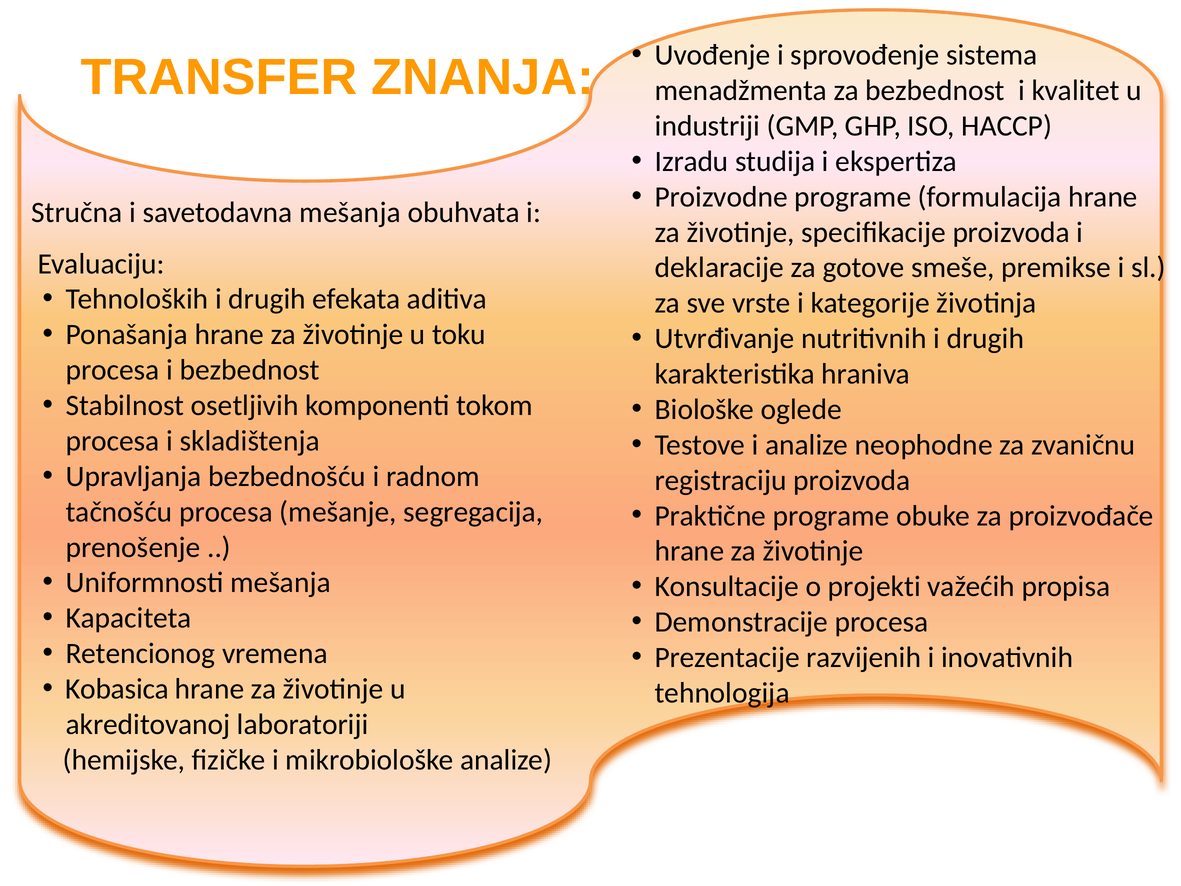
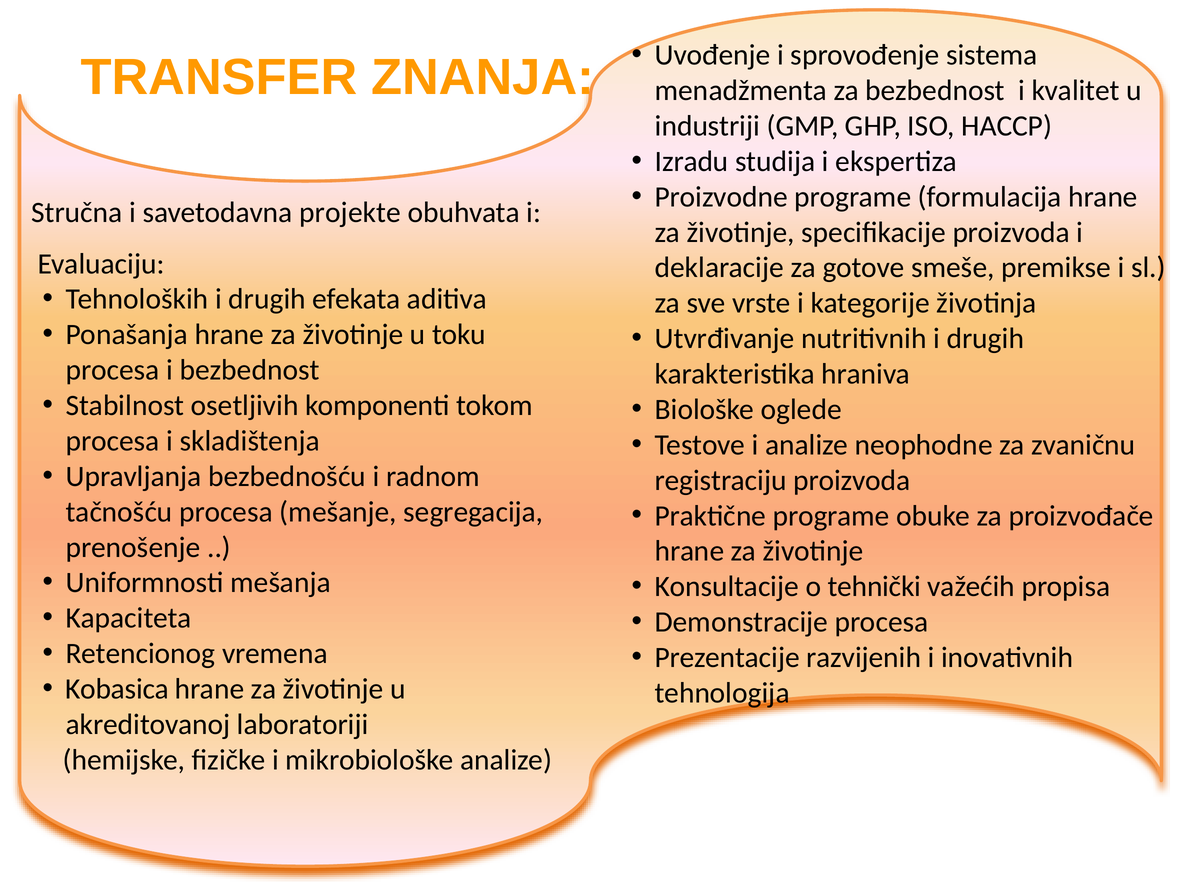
savetodavna mešanja: mešanja -> projekte (350, 213)
projekti: projekti -> tehnički (874, 587)
